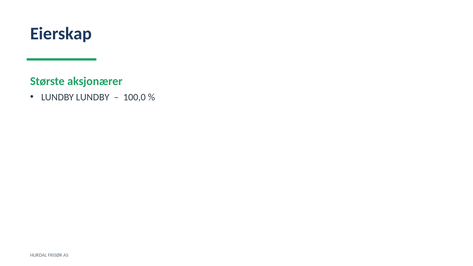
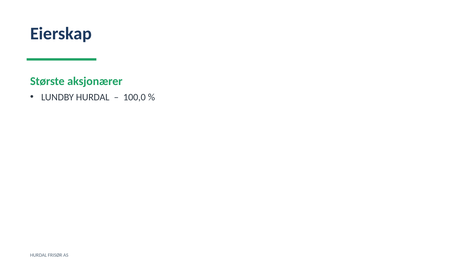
LUNDBY LUNDBY: LUNDBY -> HURDAL (93, 97)
